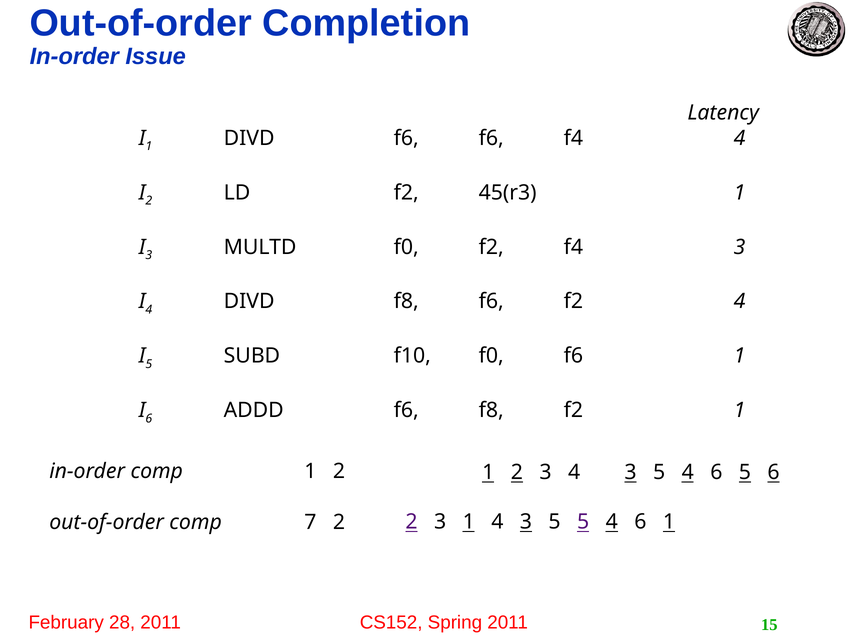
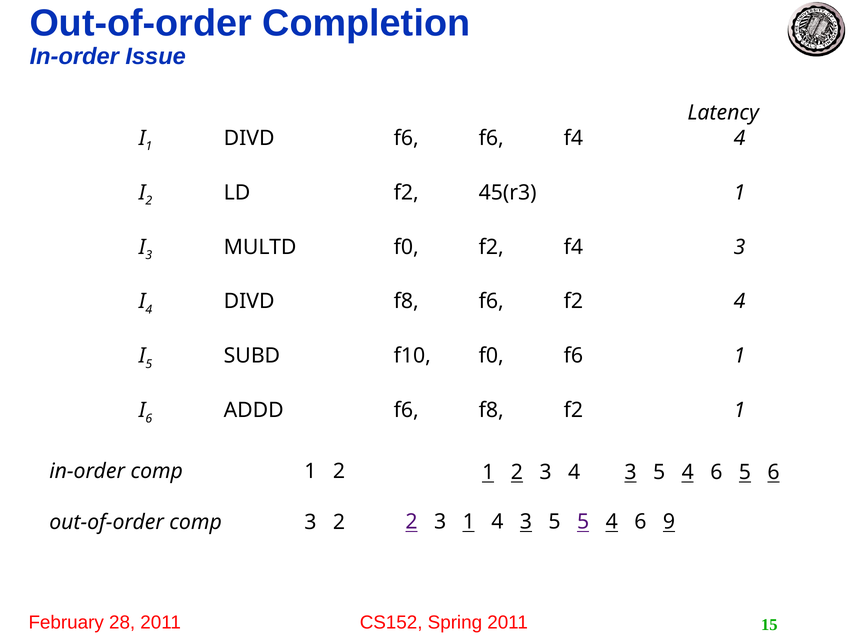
6 1: 1 -> 9 (669, 522)
comp 7: 7 -> 3 (310, 523)
